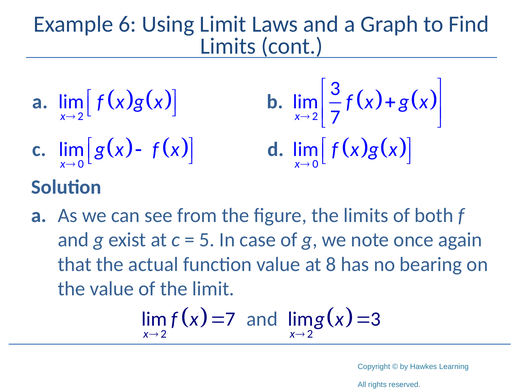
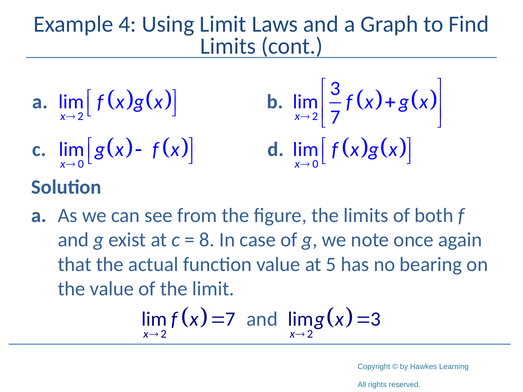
6: 6 -> 4 (128, 24)
5: 5 -> 8 (207, 240)
8: 8 -> 5 (331, 264)
